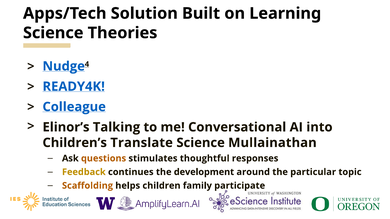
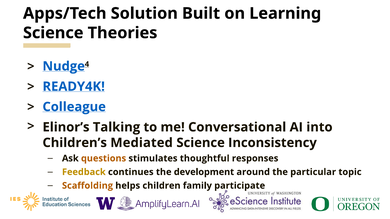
Translate: Translate -> Mediated (142, 143)
Mullainathan: Mullainathan -> Inconsistency (272, 143)
